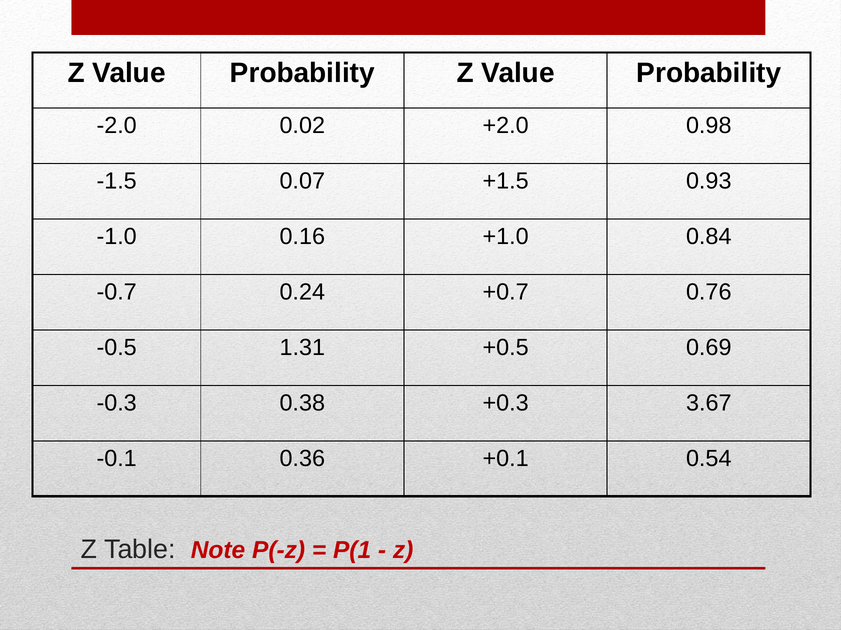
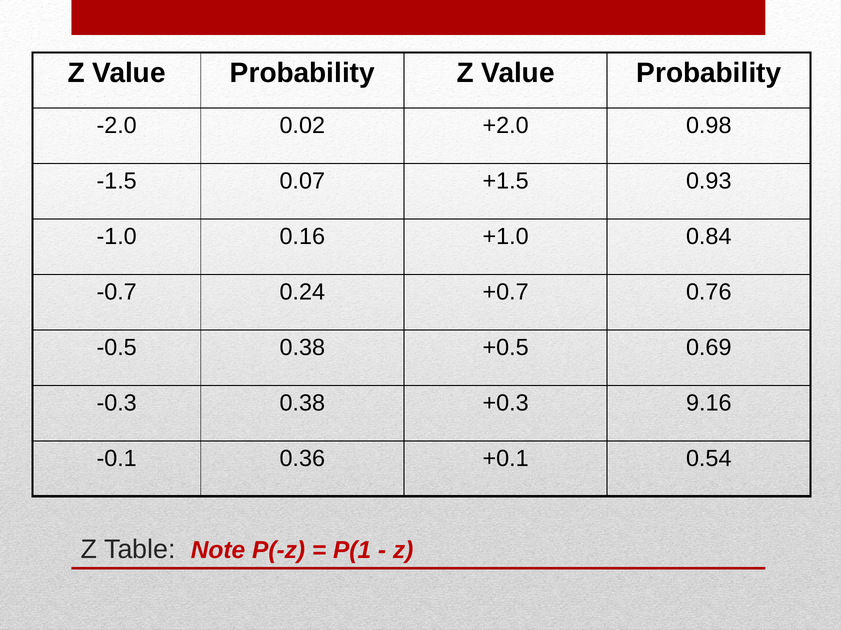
-0.5 1.31: 1.31 -> 0.38 (302, 348)
3.67: 3.67 -> 9.16 (709, 403)
